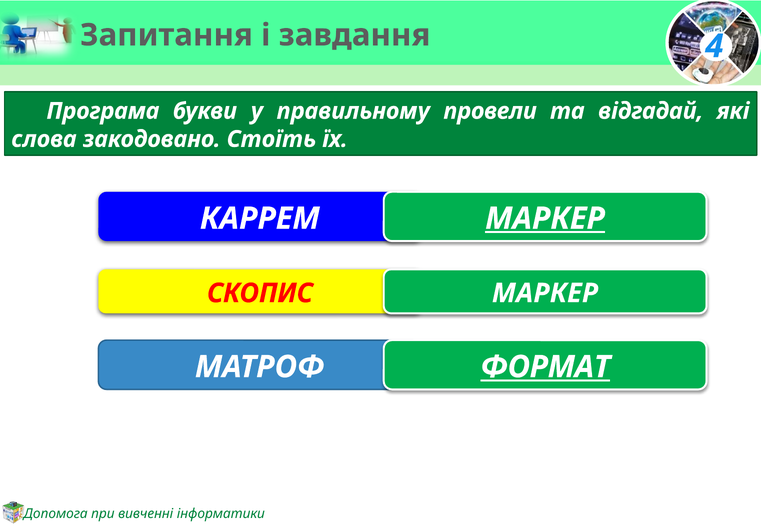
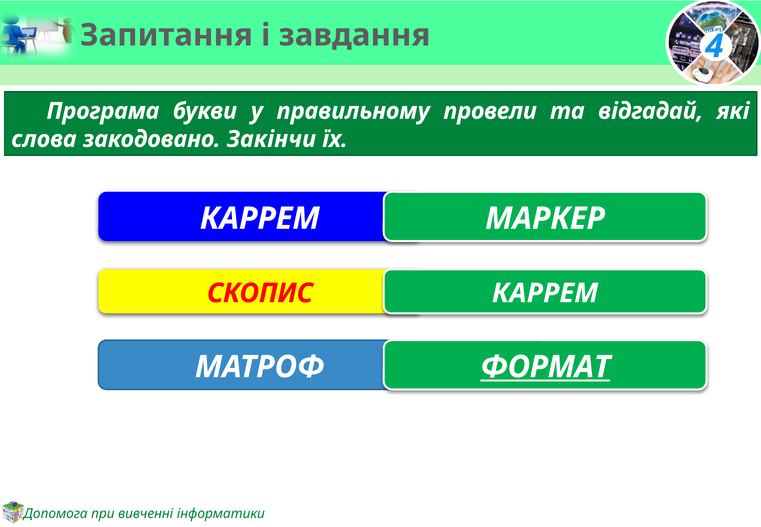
Стоїть: Стоїть -> Закінчи (271, 139)
МАРКЕР underline: present -> none (545, 218)
СКОПИС МАРКЕР: МАРКЕР -> КАРРЕМ (545, 293)
